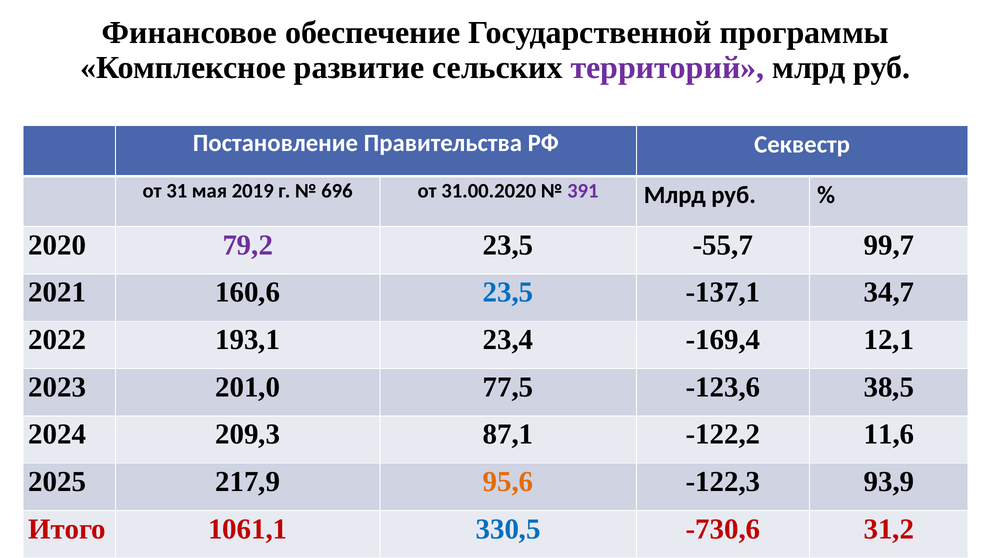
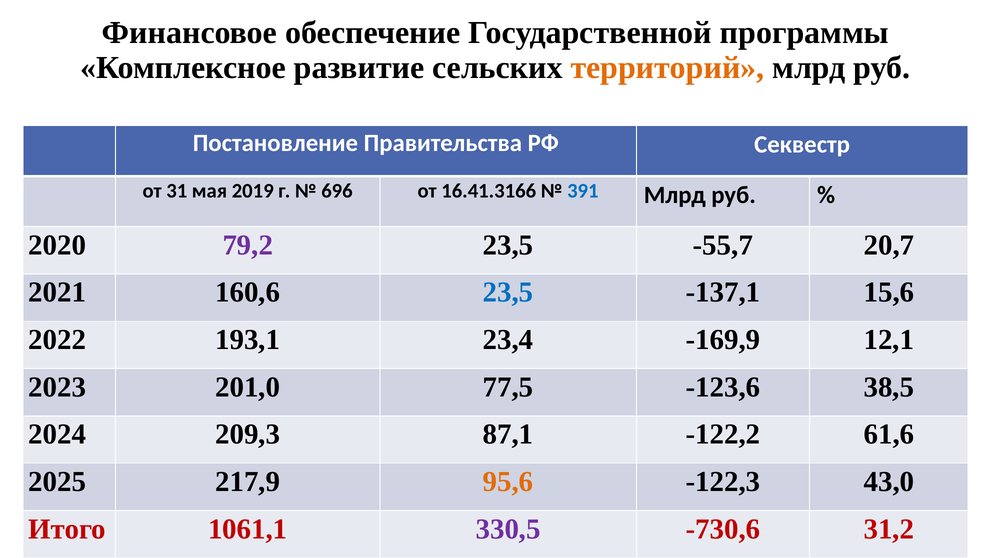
территорий colour: purple -> orange (668, 67)
31.00.2020: 31.00.2020 -> 16.41.3166 (489, 191)
391 colour: purple -> blue (583, 191)
99,7: 99,7 -> 20,7 (889, 245)
34,7: 34,7 -> 15,6 (889, 292)
-169,4: -169,4 -> -169,9 (723, 339)
11,6: 11,6 -> 61,6 (889, 434)
93,9: 93,9 -> 43,0 (889, 481)
330,5 colour: blue -> purple (508, 528)
